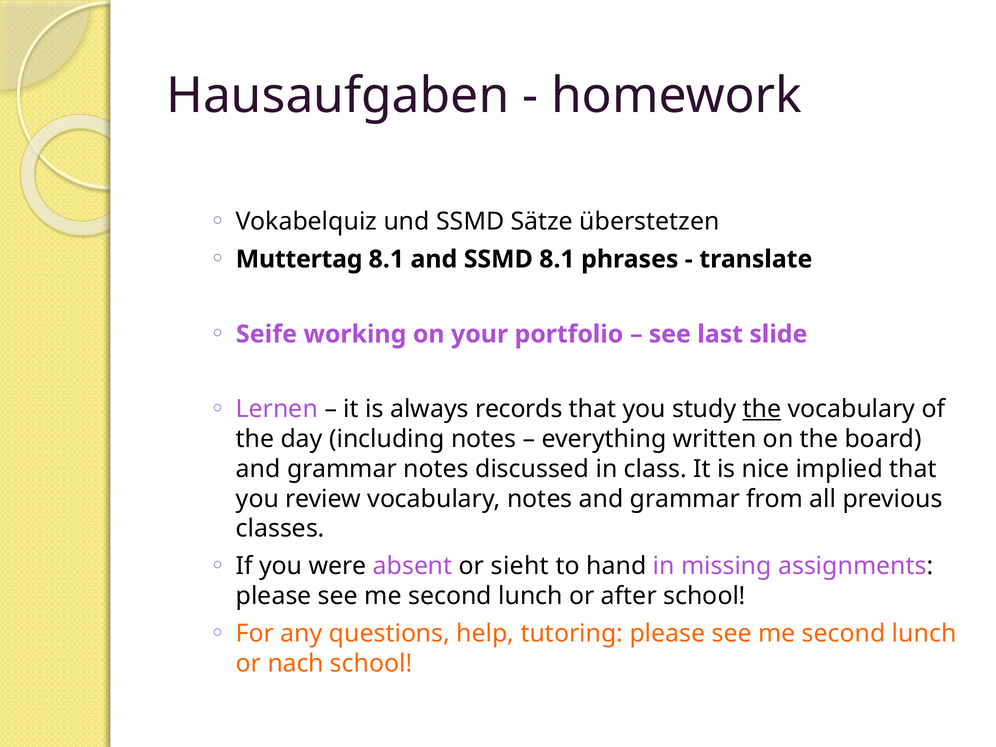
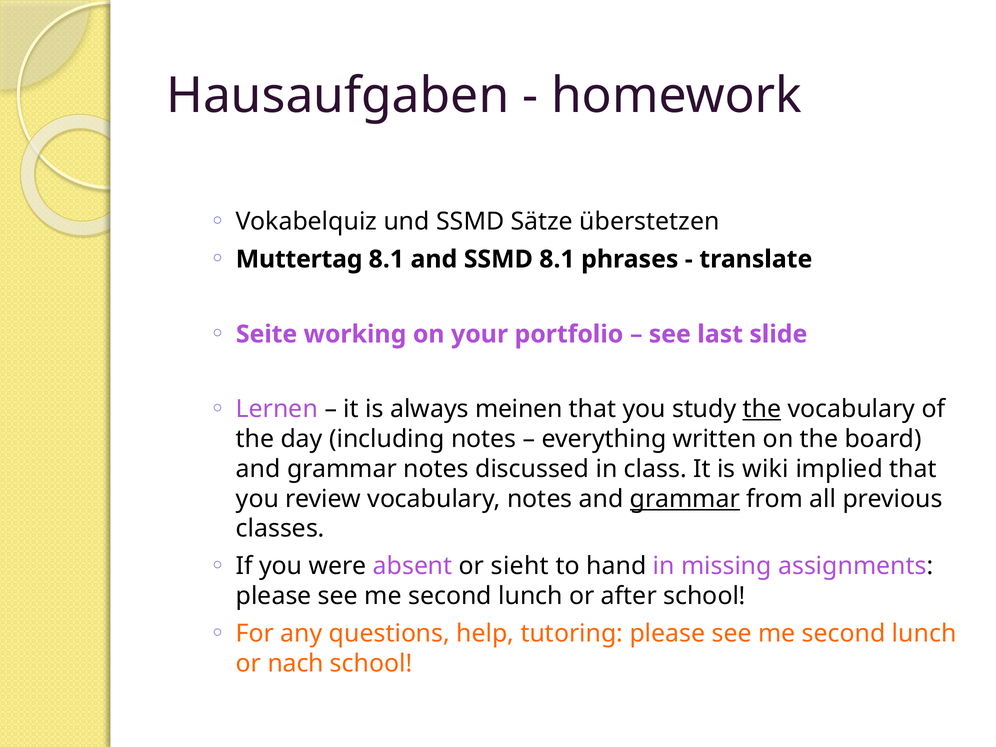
Seife: Seife -> Seite (267, 334)
records: records -> meinen (519, 409)
nice: nice -> wiki (765, 469)
grammar underline: none -> present (685, 499)
